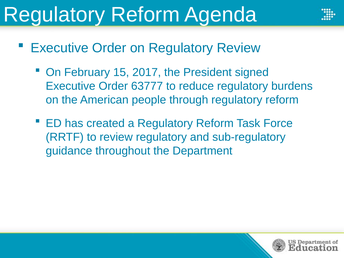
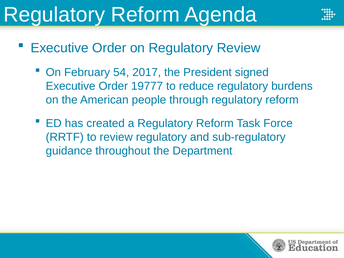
15: 15 -> 54 (121, 72)
63777: 63777 -> 19777 (147, 86)
